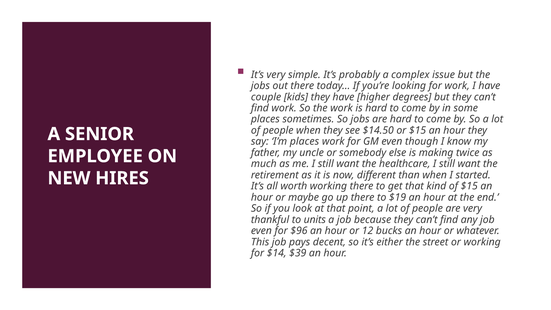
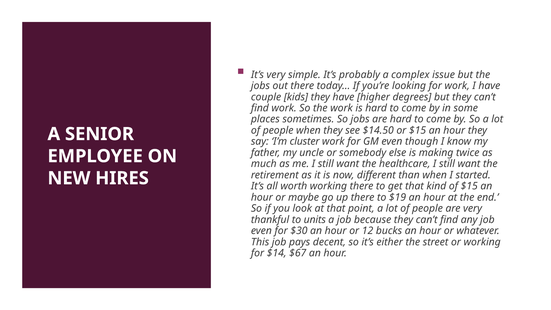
I’m places: places -> cluster (305, 142)
$96: $96 -> $30 (299, 231)
$39: $39 -> $67 (298, 253)
